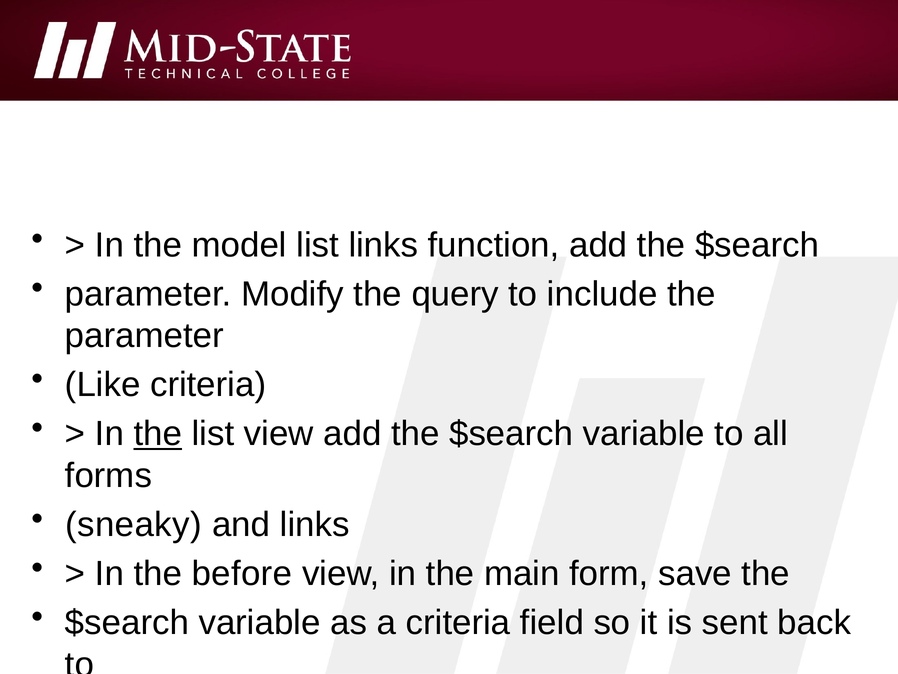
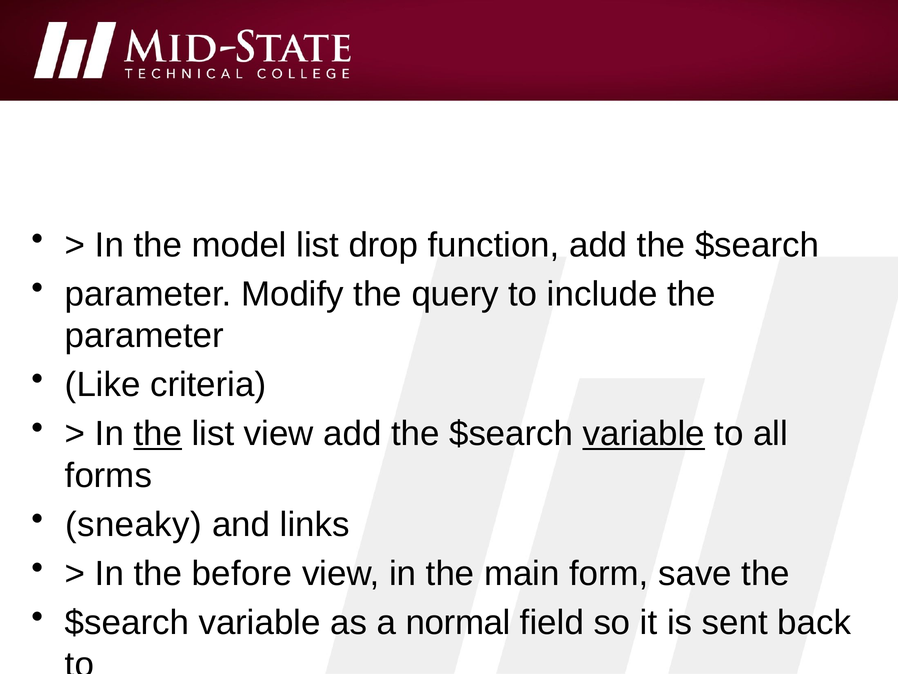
list links: links -> drop (383, 245)
variable underline: none -> present (644, 434)
a criteria: criteria -> normal (458, 622)
